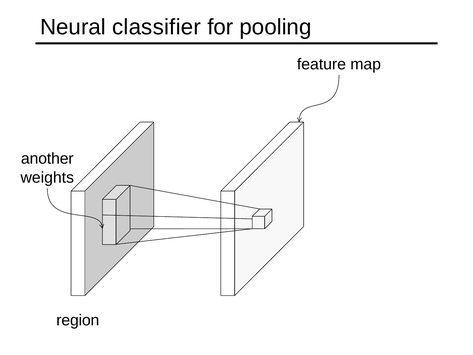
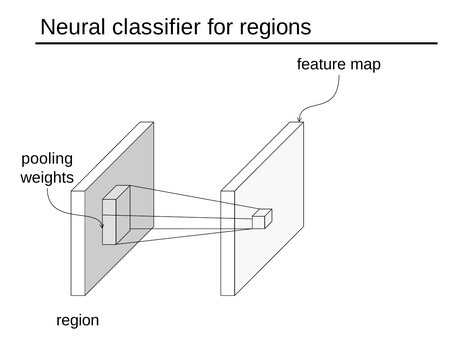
pooling: pooling -> regions (276, 27)
another: another -> pooling (47, 158)
